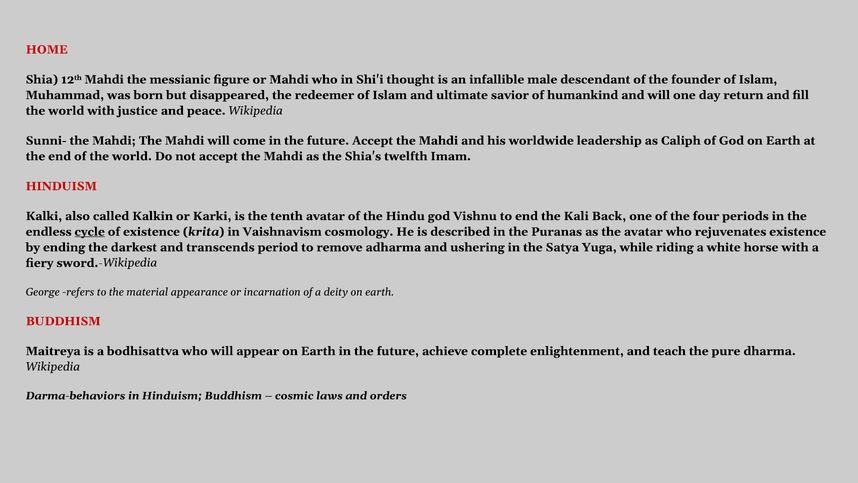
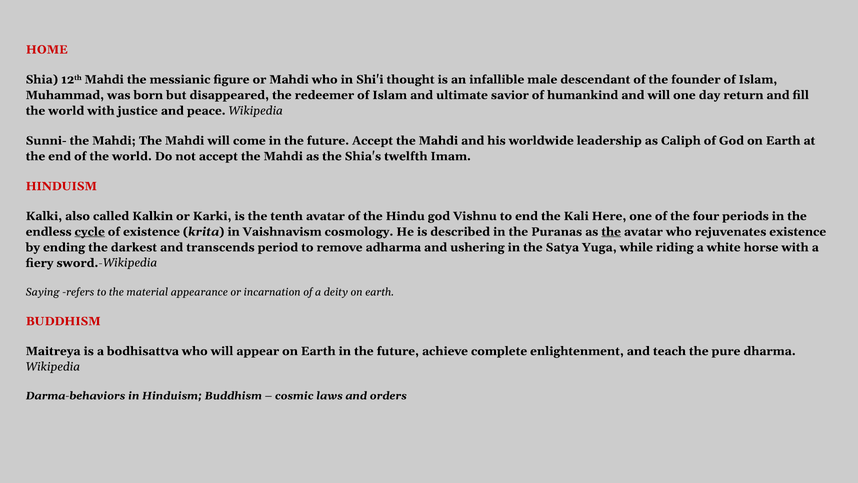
Back: Back -> Here (609, 216)
the underline: none -> present (611, 232)
George: George -> Saying (43, 292)
